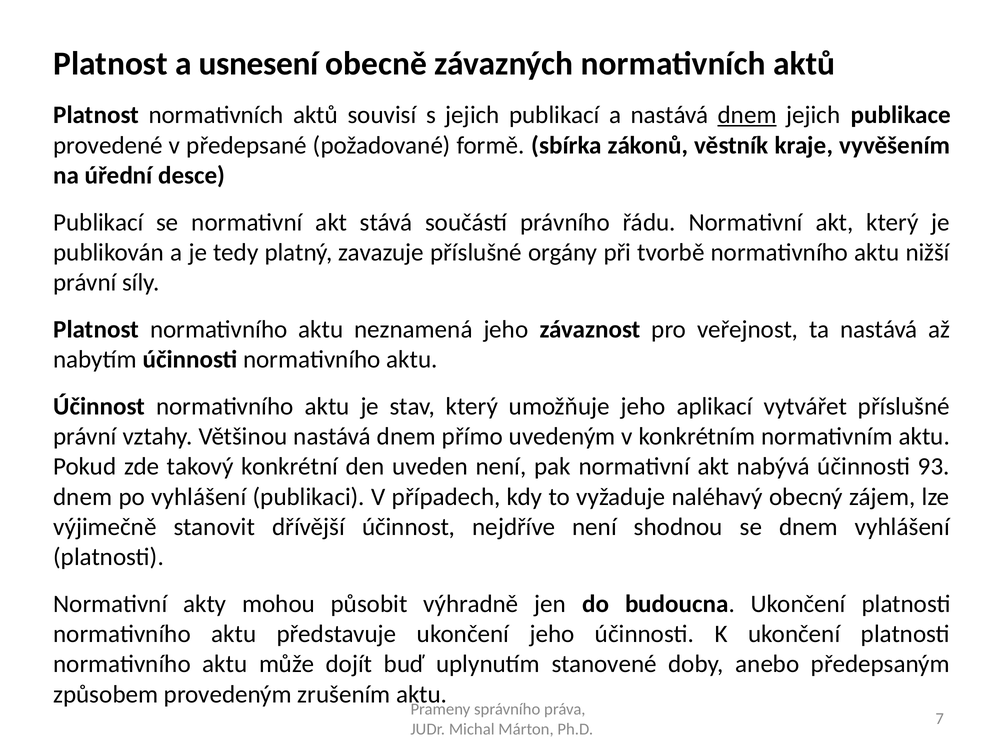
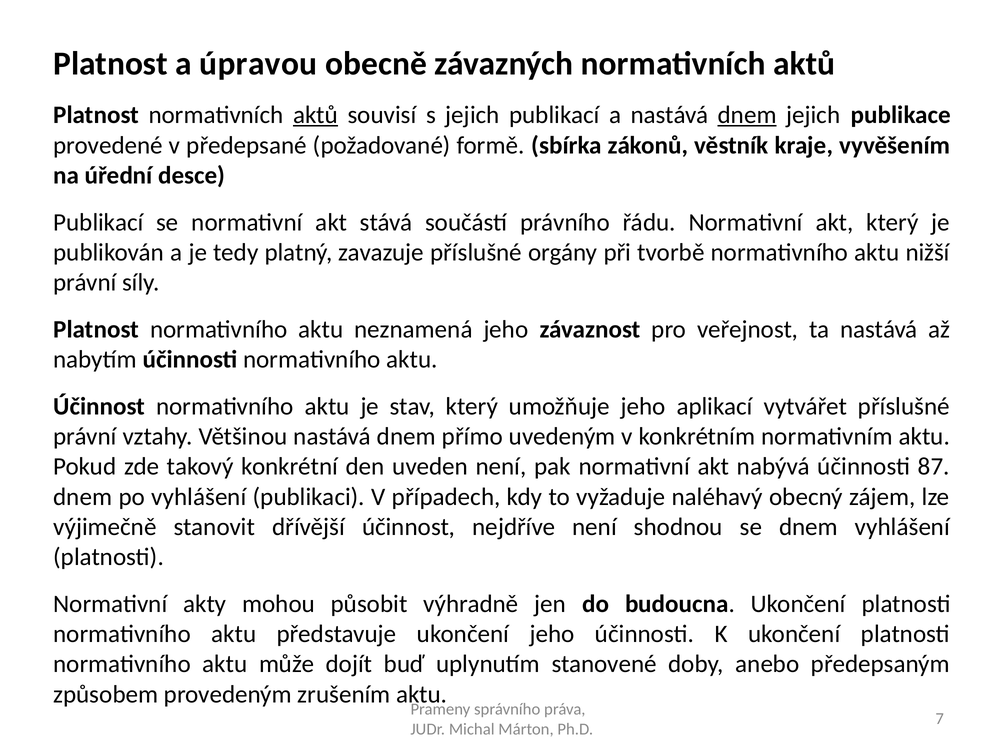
usnesení: usnesení -> úpravou (258, 64)
aktů underline: none -> present (316, 115)
93: 93 -> 87 (934, 467)
